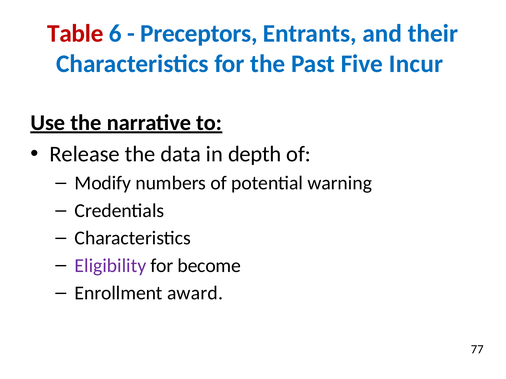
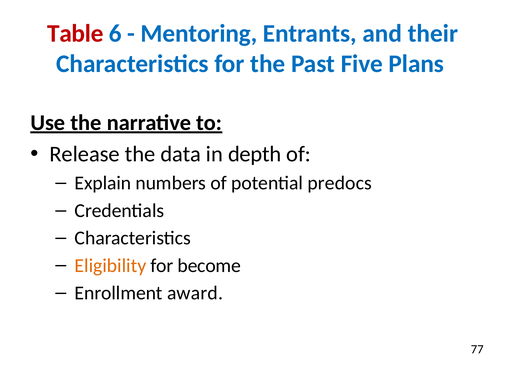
Preceptors: Preceptors -> Mentoring (199, 33)
Incur: Incur -> Plans (416, 64)
Modify: Modify -> Explain (103, 183)
warning: warning -> predocs (340, 183)
Eligibility colour: purple -> orange (110, 266)
